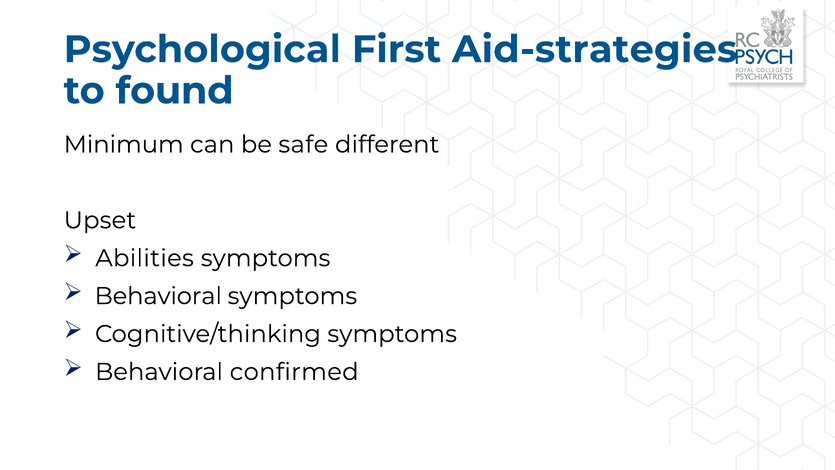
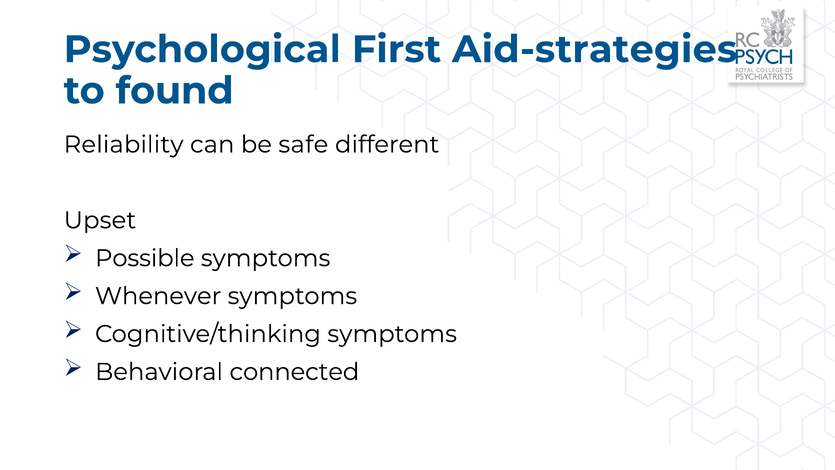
Minimum: Minimum -> Reliability (124, 144)
Abilities: Abilities -> Possible (145, 258)
Behavioral: Behavioral -> Whenever (158, 296)
confirmed: confirmed -> connected (294, 372)
